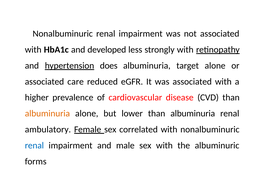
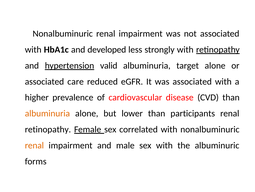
does: does -> valid (109, 65)
lower than albuminuria: albuminuria -> participants (193, 113)
ambulatory: ambulatory -> retinopathy (48, 129)
renal colour: blue -> orange (34, 145)
